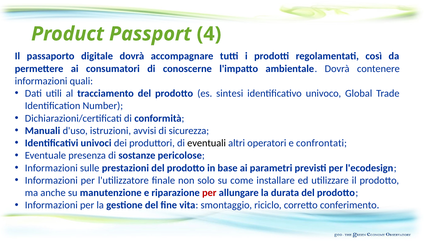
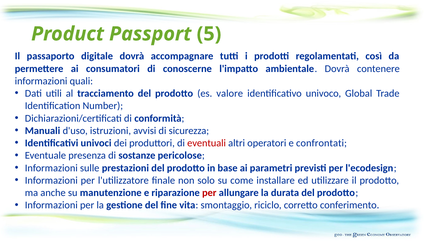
4: 4 -> 5 (209, 34)
sintesi: sintesi -> valore (230, 93)
eventuali colour: black -> red (207, 143)
